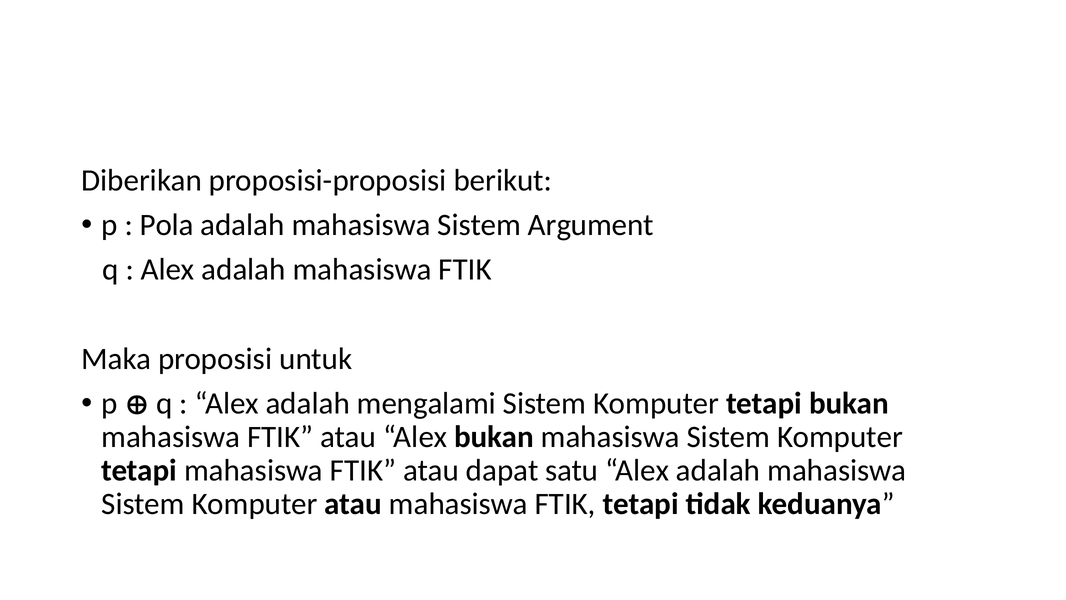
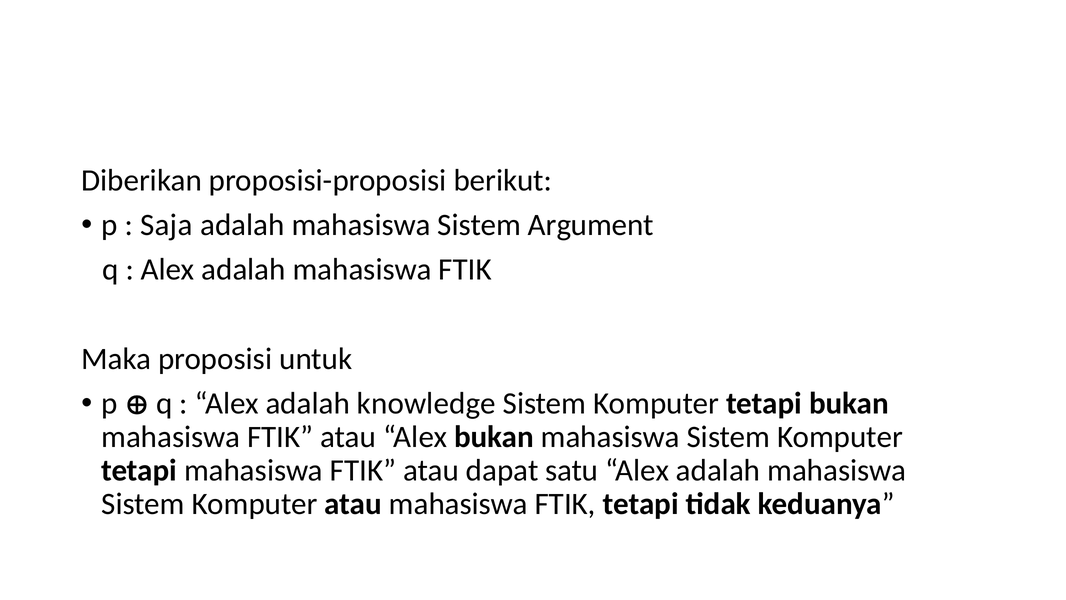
Pola: Pola -> Saja (166, 225)
mengalami: mengalami -> knowledge (426, 403)
